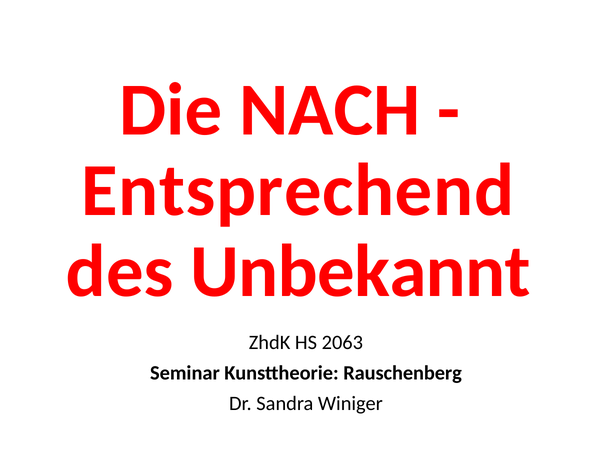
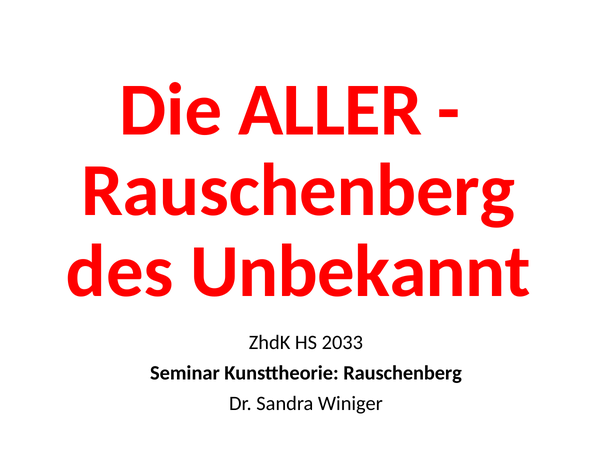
NACH: NACH -> ALLER (330, 110)
Entsprechend: Entsprechend -> Rauschenberg (298, 191)
2063: 2063 -> 2033 (342, 342)
